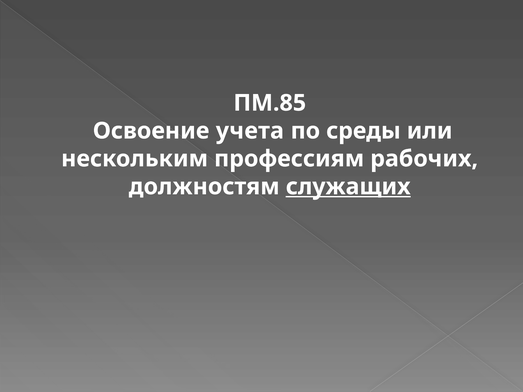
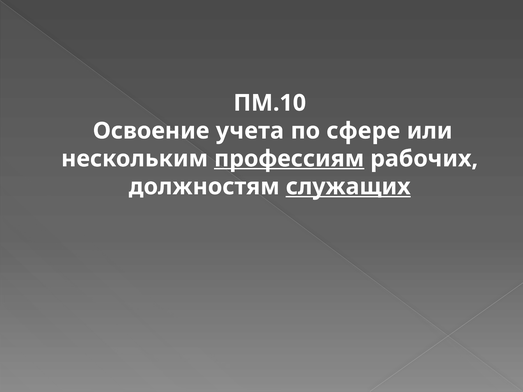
ПМ.85: ПМ.85 -> ПМ.10 (270, 103)
среды: среды -> сфере (363, 131)
профессиям underline: none -> present (289, 159)
